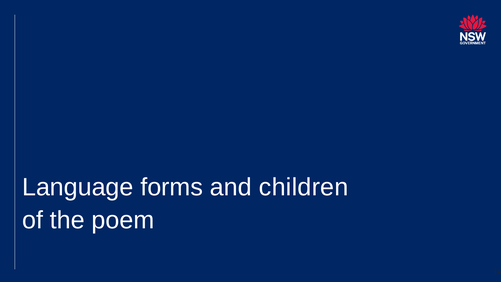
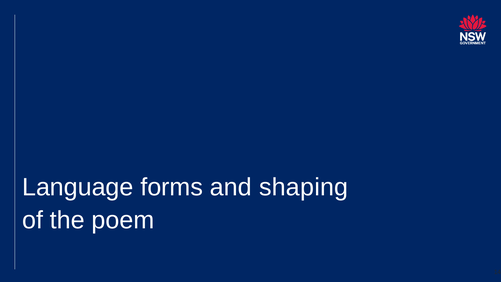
children: children -> shaping (304, 187)
